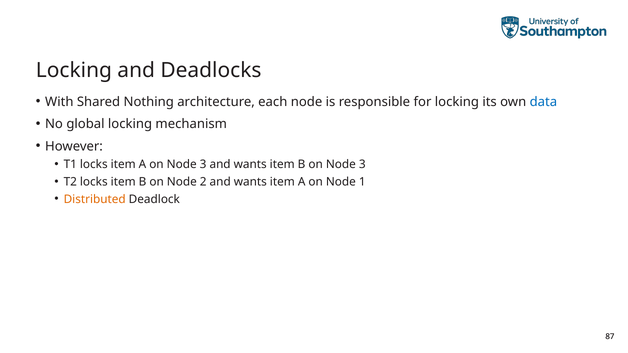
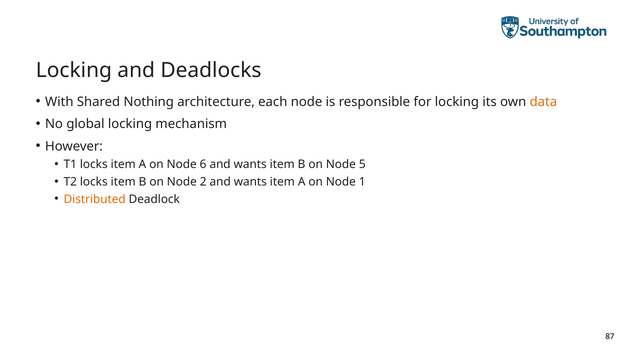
data colour: blue -> orange (543, 102)
A on Node 3: 3 -> 6 (203, 165)
B on Node 3: 3 -> 5 (362, 165)
